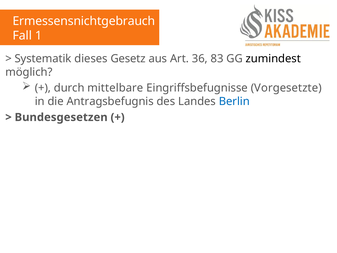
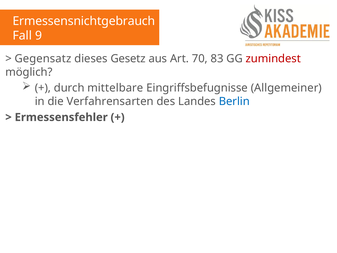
1: 1 -> 9 (39, 36)
Systematik: Systematik -> Gegensatz (43, 59)
36: 36 -> 70 (200, 59)
zumindest colour: black -> red (273, 59)
Vorgesetzte: Vorgesetzte -> Allgemeiner (286, 88)
Antragsbefugnis: Antragsbefugnis -> Verfahrensarten (110, 101)
Bundesgesetzen: Bundesgesetzen -> Ermessensfehler (61, 117)
